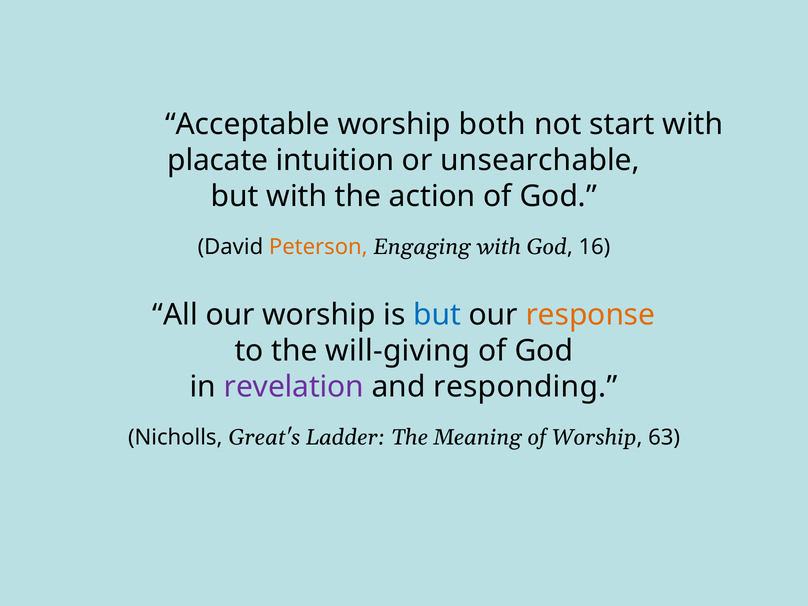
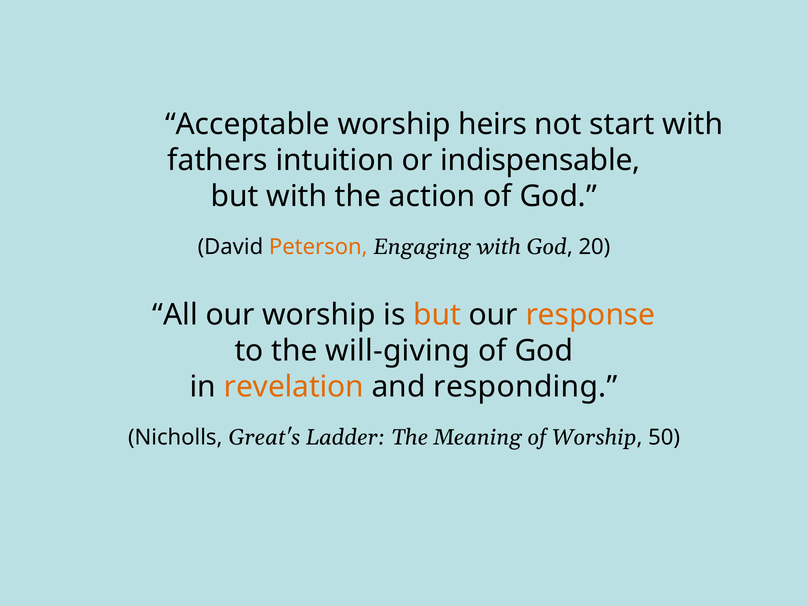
both: both -> heirs (493, 125)
placate: placate -> fathers (218, 161)
unsearchable: unsearchable -> indispensable (540, 161)
16: 16 -> 20 (594, 247)
but colour: blue -> orange (437, 315)
revelation colour: purple -> orange (294, 387)
63: 63 -> 50 (664, 438)
